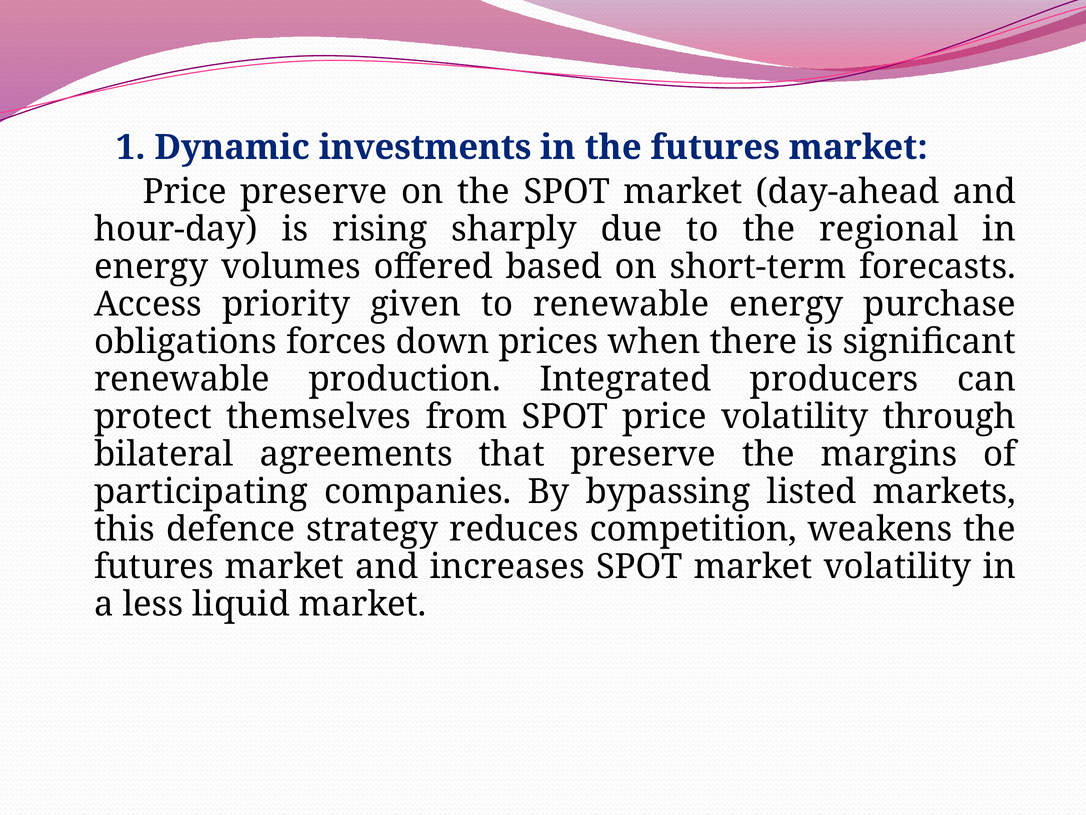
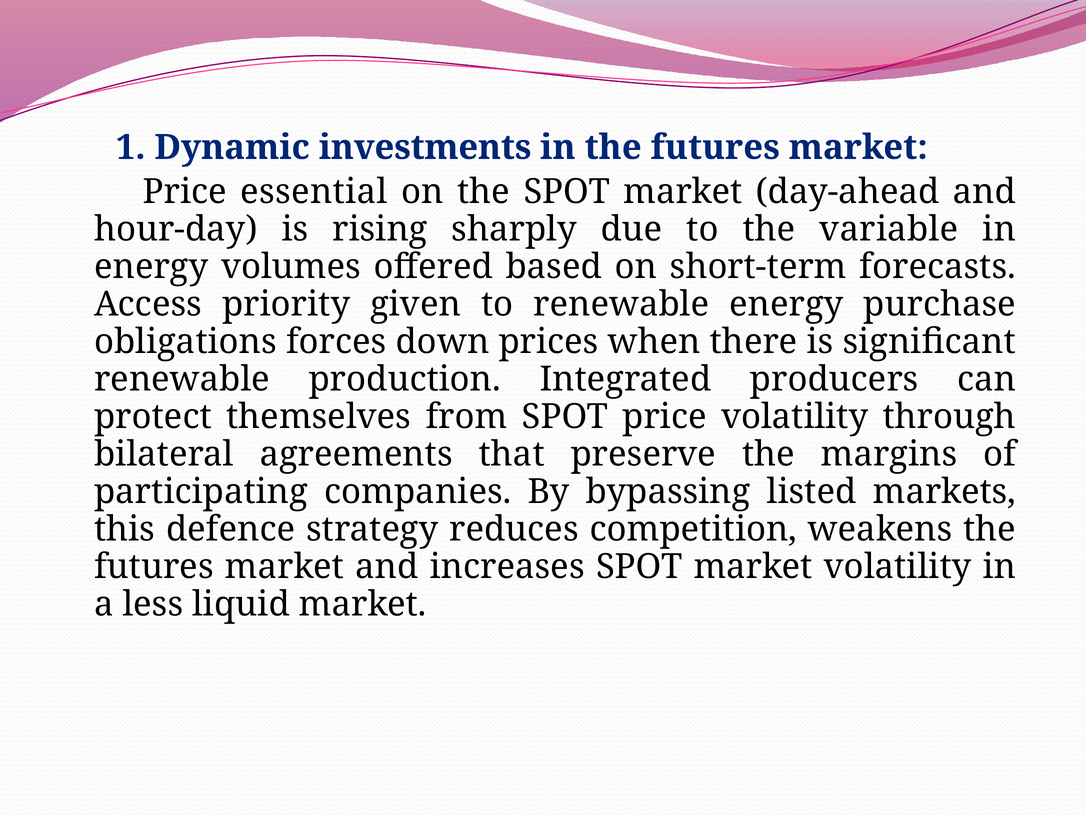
Price preserve: preserve -> essential (314, 192)
regional: regional -> variable (889, 229)
